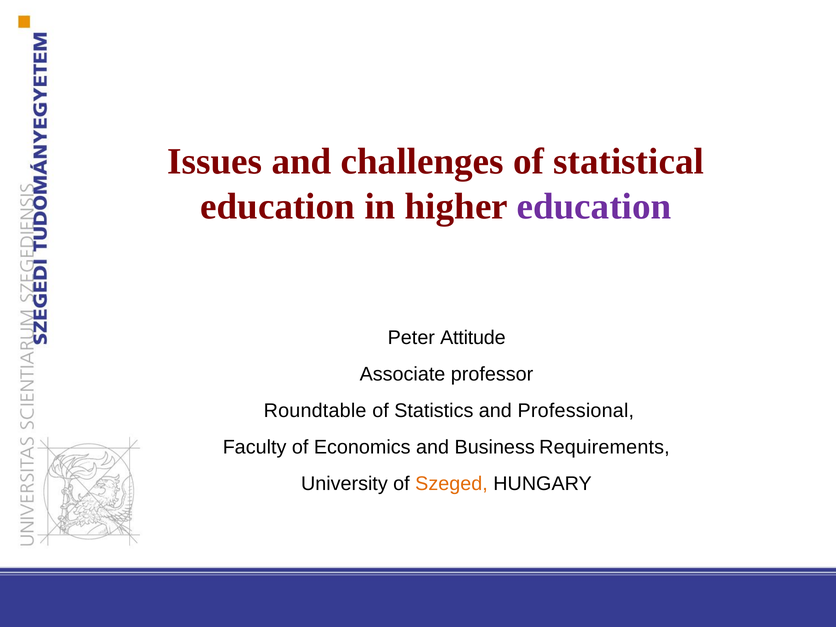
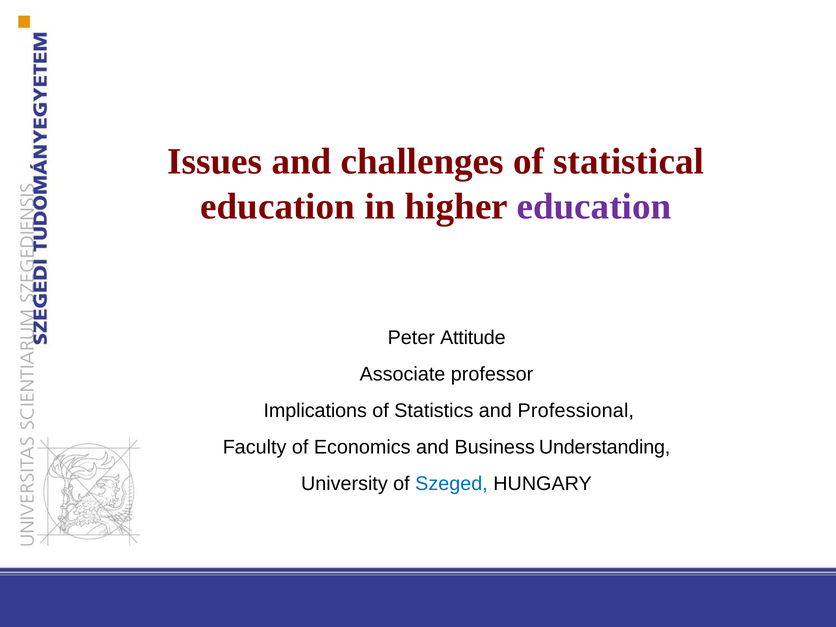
Roundtable: Roundtable -> Implications (315, 411)
Requirements: Requirements -> Understanding (605, 447)
Szeged colour: orange -> blue (452, 484)
